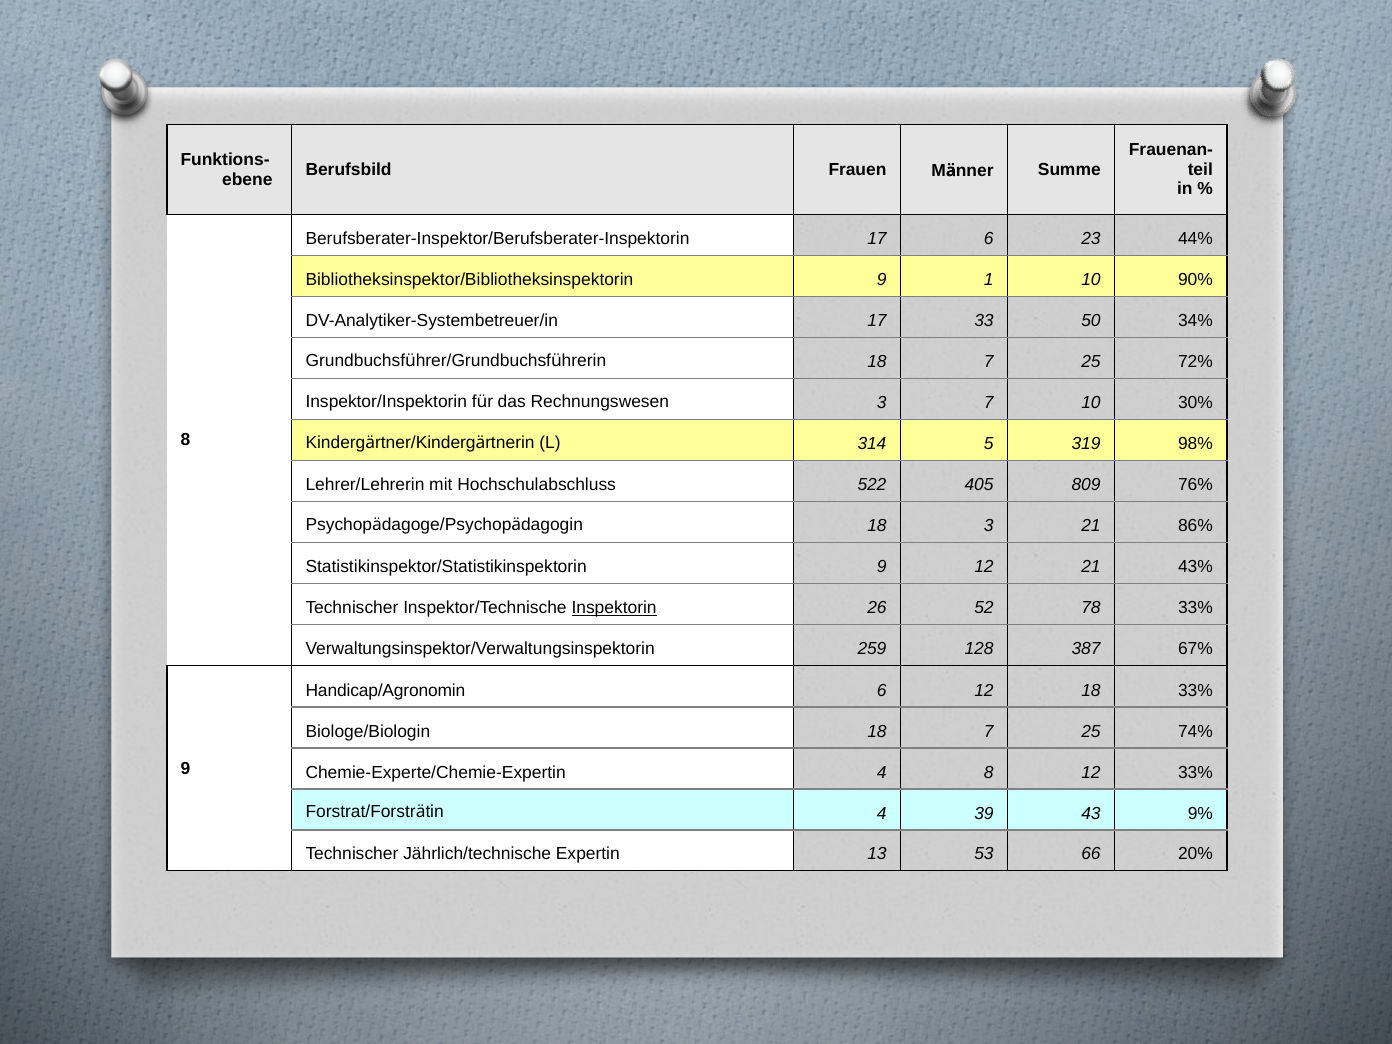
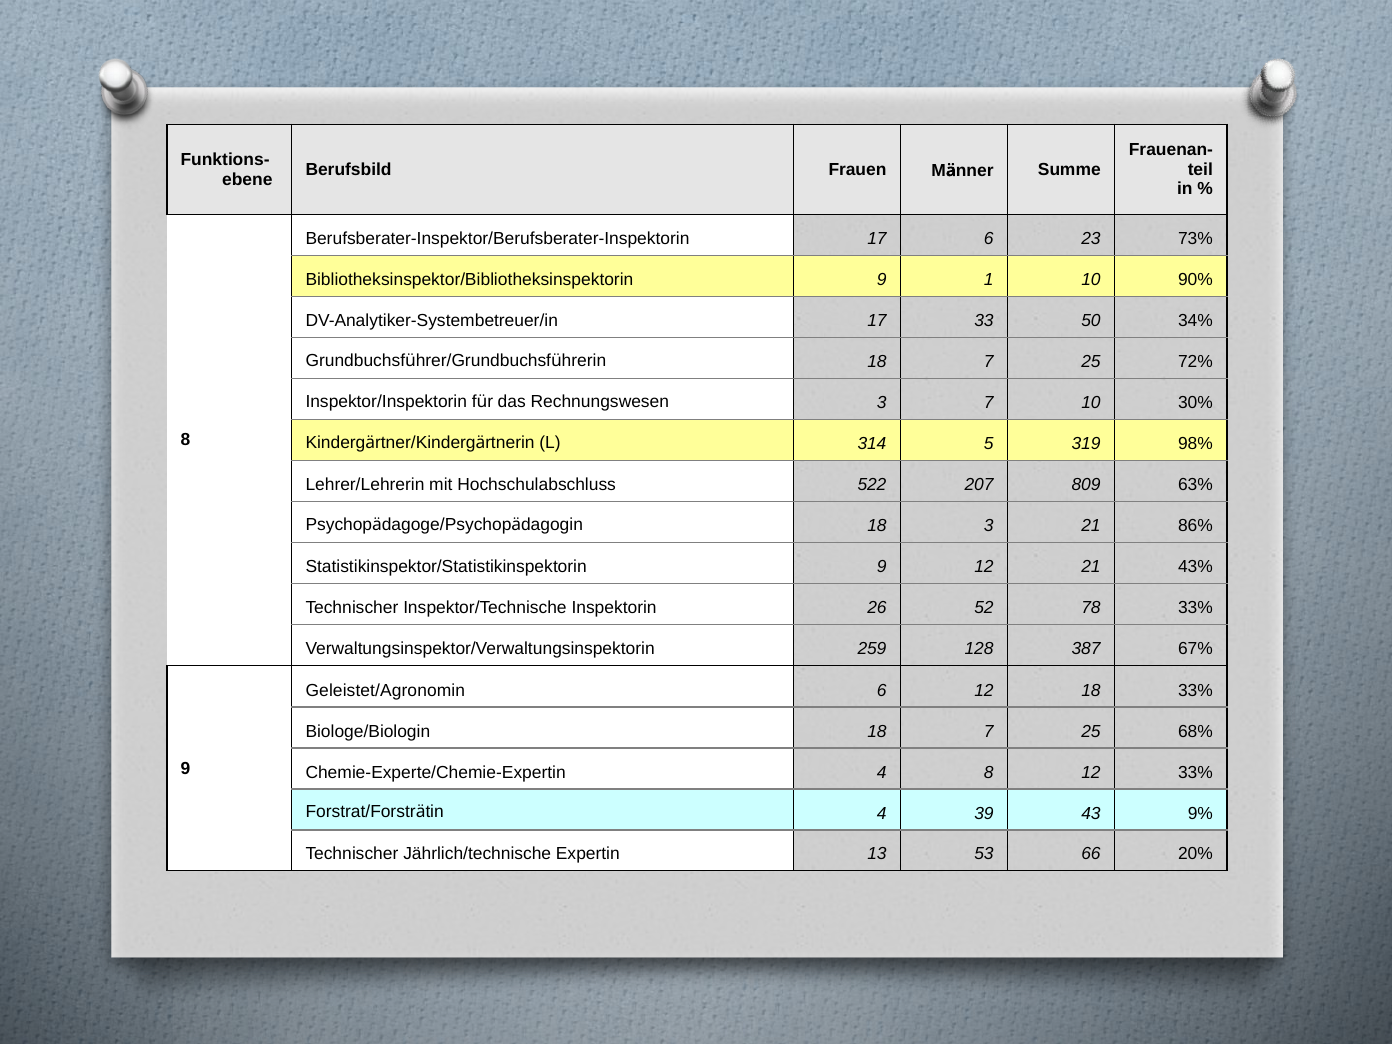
44%: 44% -> 73% (1195, 239)
405: 405 -> 207 (979, 485)
76%: 76% -> 63% (1195, 485)
Inspektorin underline: present -> none (614, 608)
Handicap/Agronomin: Handicap/Agronomin -> Geleistet/Agronomin (385, 690)
74%: 74% -> 68% (1195, 731)
